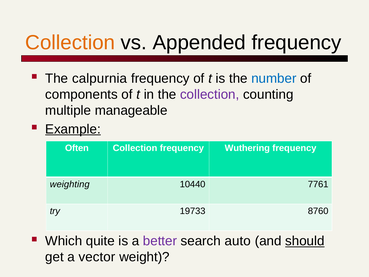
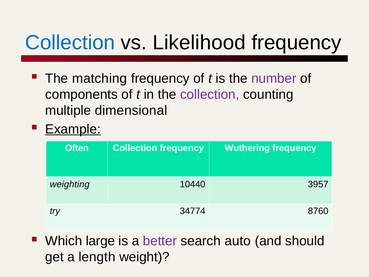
Collection colour: orange -> blue (70, 43)
Appended: Appended -> Likelihood (199, 43)
calpurnia: calpurnia -> matching (100, 78)
number colour: blue -> purple (274, 78)
manageable: manageable -> dimensional (131, 110)
7761: 7761 -> 3957 (318, 184)
19733: 19733 -> 34774 (193, 211)
quite: quite -> large (100, 241)
should underline: present -> none (305, 241)
vector: vector -> length (97, 257)
